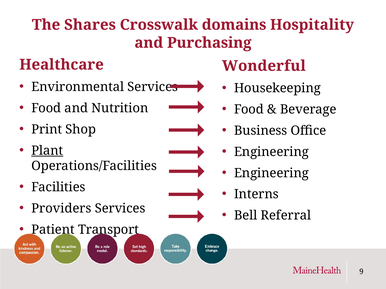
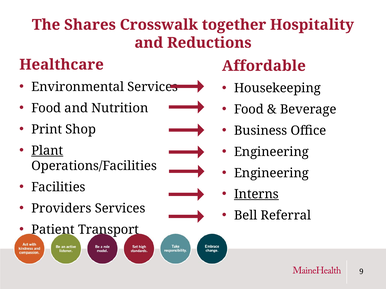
domains: domains -> together (234, 25)
Purchasing: Purchasing -> Reductions (209, 43)
Wonderful: Wonderful -> Affordable (264, 66)
Interns underline: none -> present (256, 195)
